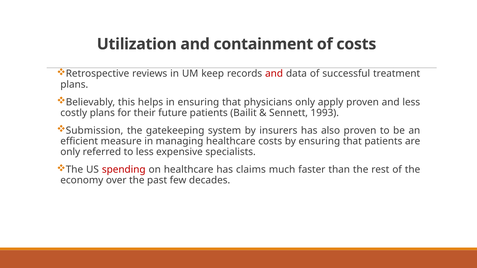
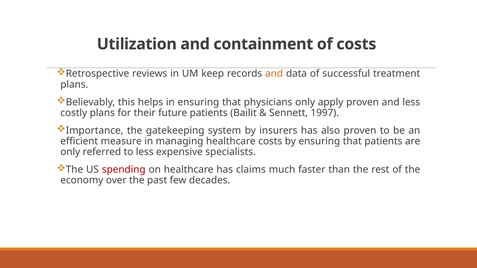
and colour: red -> orange (274, 74)
1993: 1993 -> 1997 (325, 113)
Submission: Submission -> Importance (95, 131)
